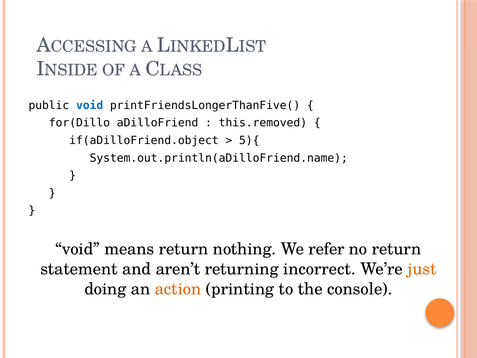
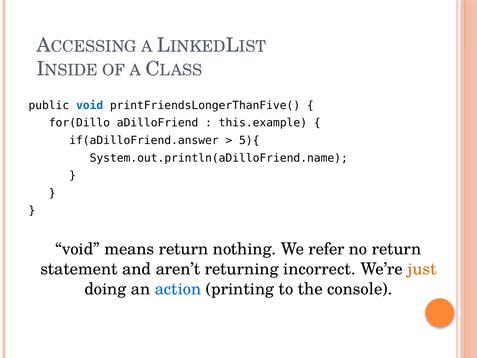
this.removed: this.removed -> this.example (263, 123)
if(aDilloFriend.object: if(aDilloFriend.object -> if(aDilloFriend.answer (144, 140)
action colour: orange -> blue (178, 289)
